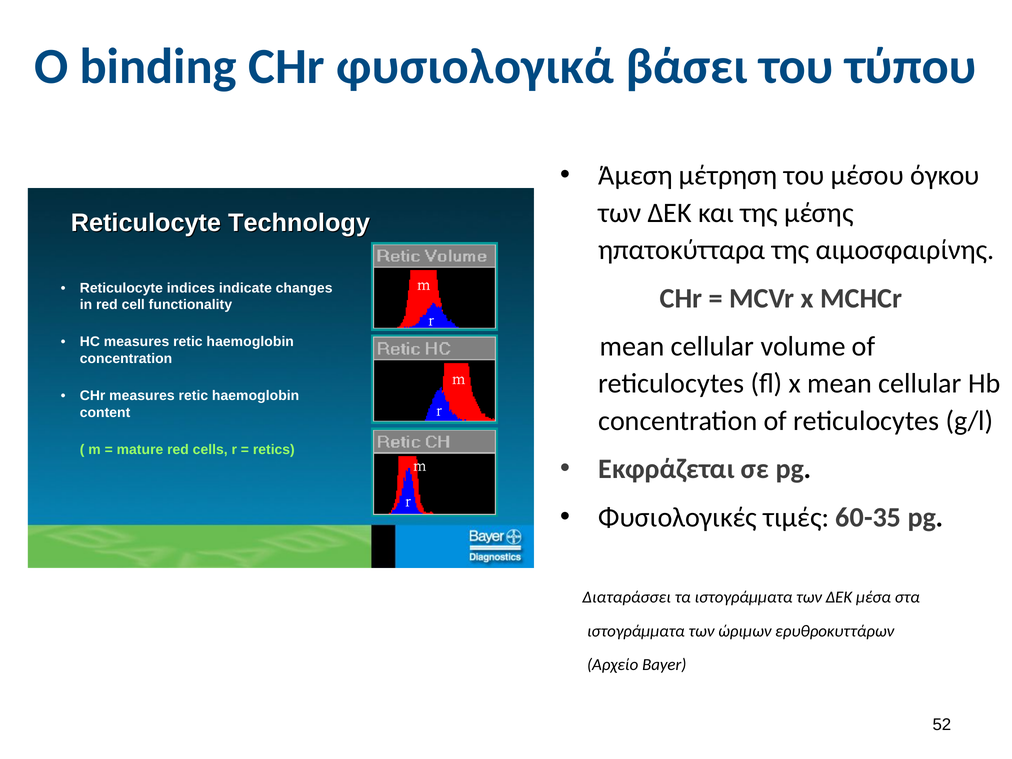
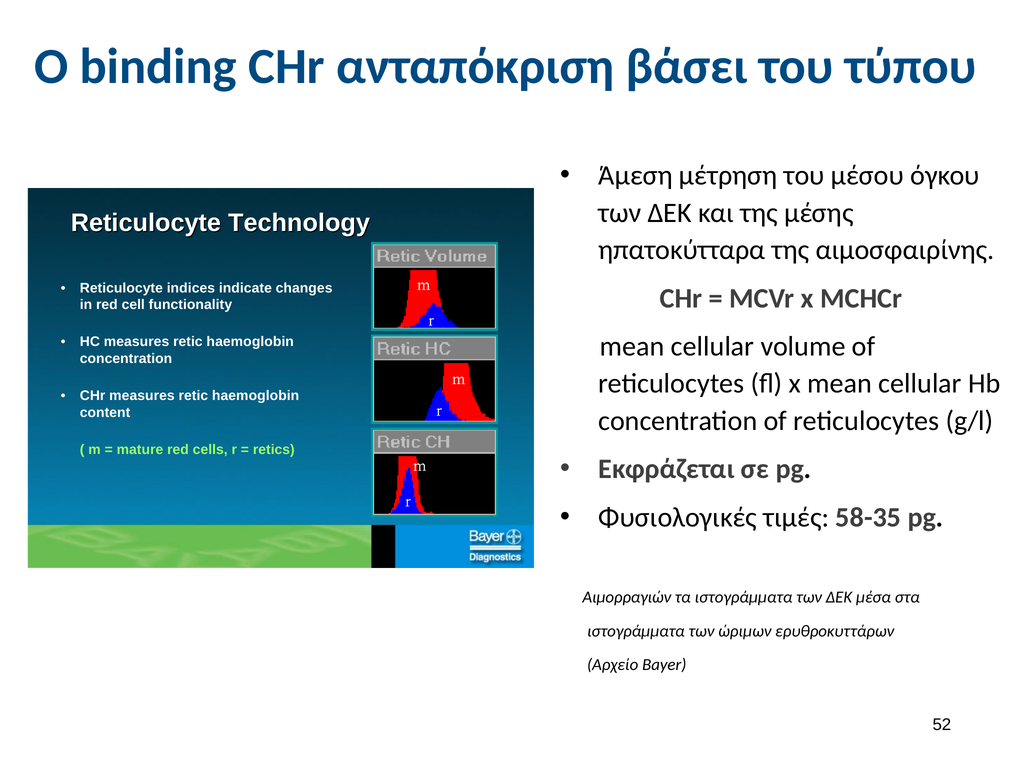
φυσιολογικά: φυσιολογικά -> ανταπόκριση (475, 67)
60-35: 60-35 -> 58-35 (868, 517)
Διαταράσσει: Διαταράσσει -> Αιμορραγιών (627, 597)
